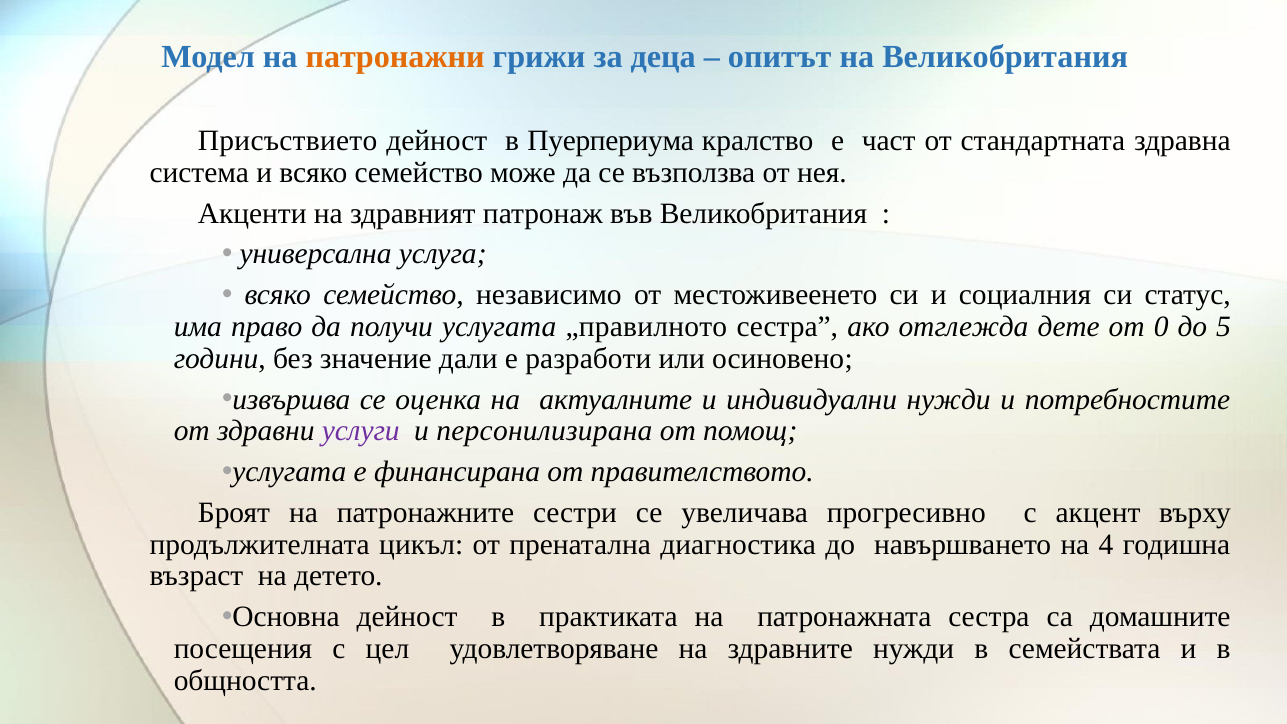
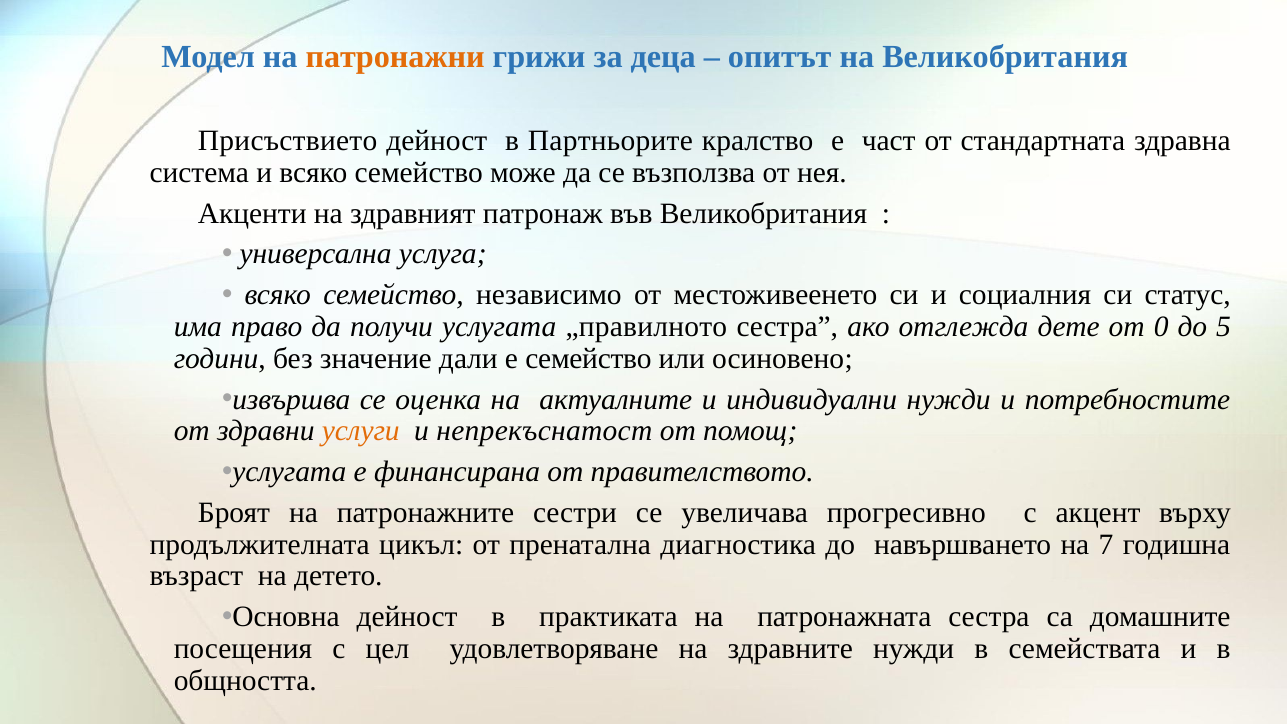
Пуерпериума: Пуерпериума -> Партньорите (610, 141)
е разработи: разработи -> семейство (589, 359)
услуги colour: purple -> orange (361, 431)
персонилизирана: персонилизирана -> непрекъснатост (544, 431)
4: 4 -> 7 (1106, 544)
